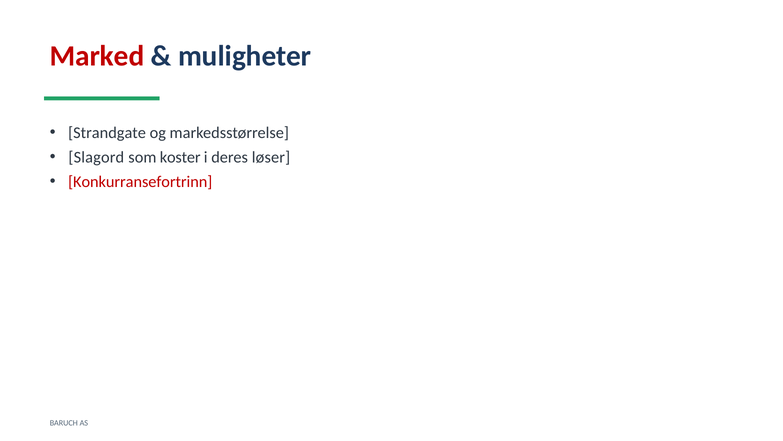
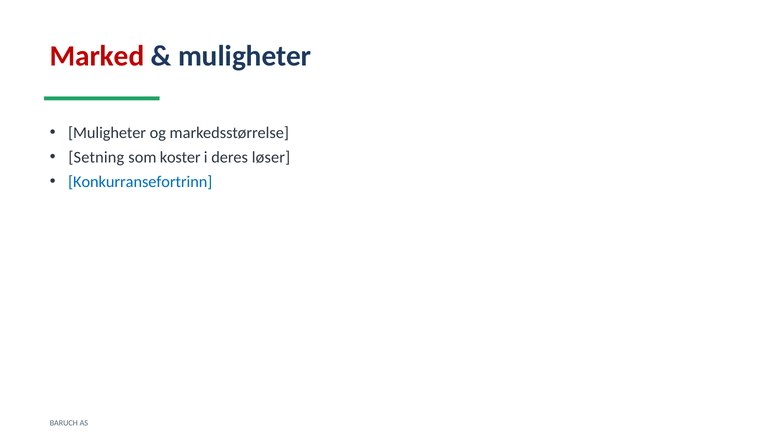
Strandgate: Strandgate -> Muligheter (107, 133)
Slagord: Slagord -> Setning (96, 157)
Konkurransefortrinn colour: red -> blue (140, 182)
